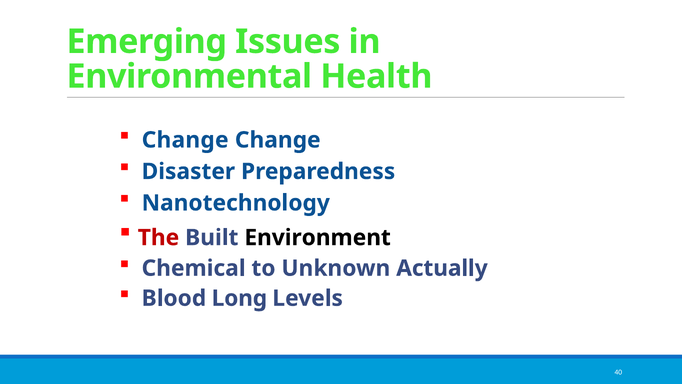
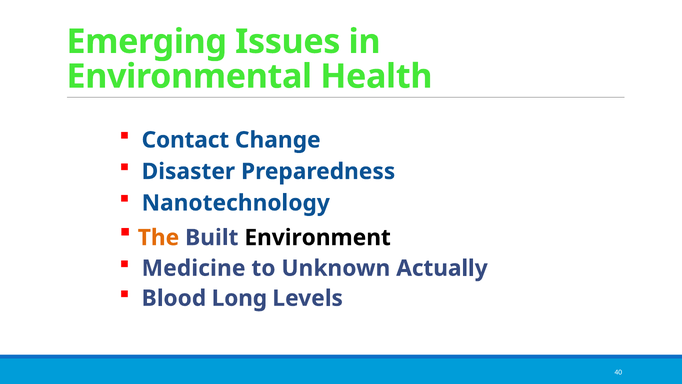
Change: Change -> Contact (185, 140)
The colour: red -> orange (158, 237)
Chemical: Chemical -> Medicine (194, 268)
